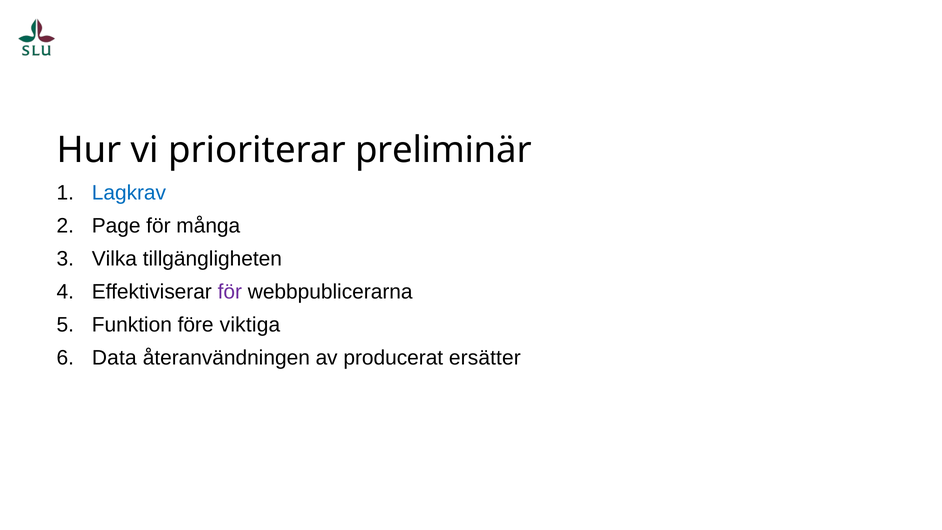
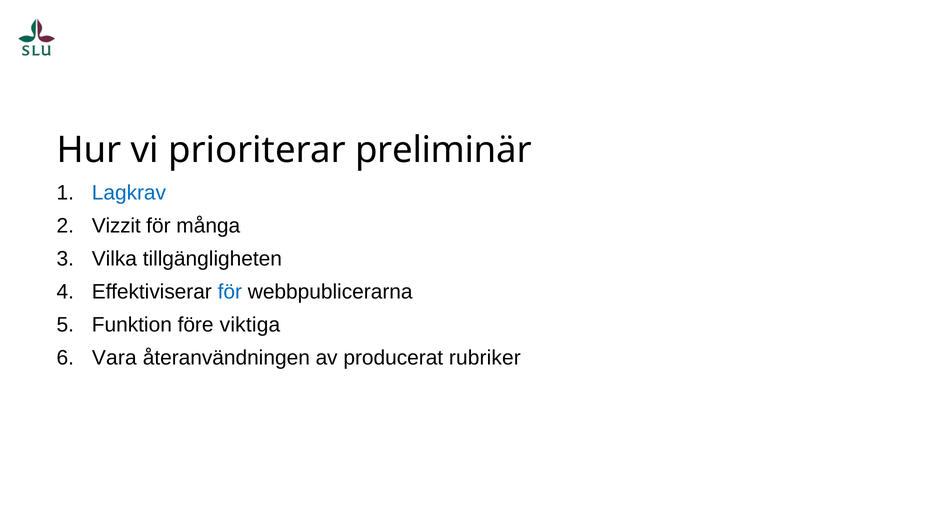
Page: Page -> Vizzit (116, 226)
för colour: purple -> blue (230, 292)
Data: Data -> Vara (114, 358)
ersätter: ersätter -> rubriker (485, 358)
